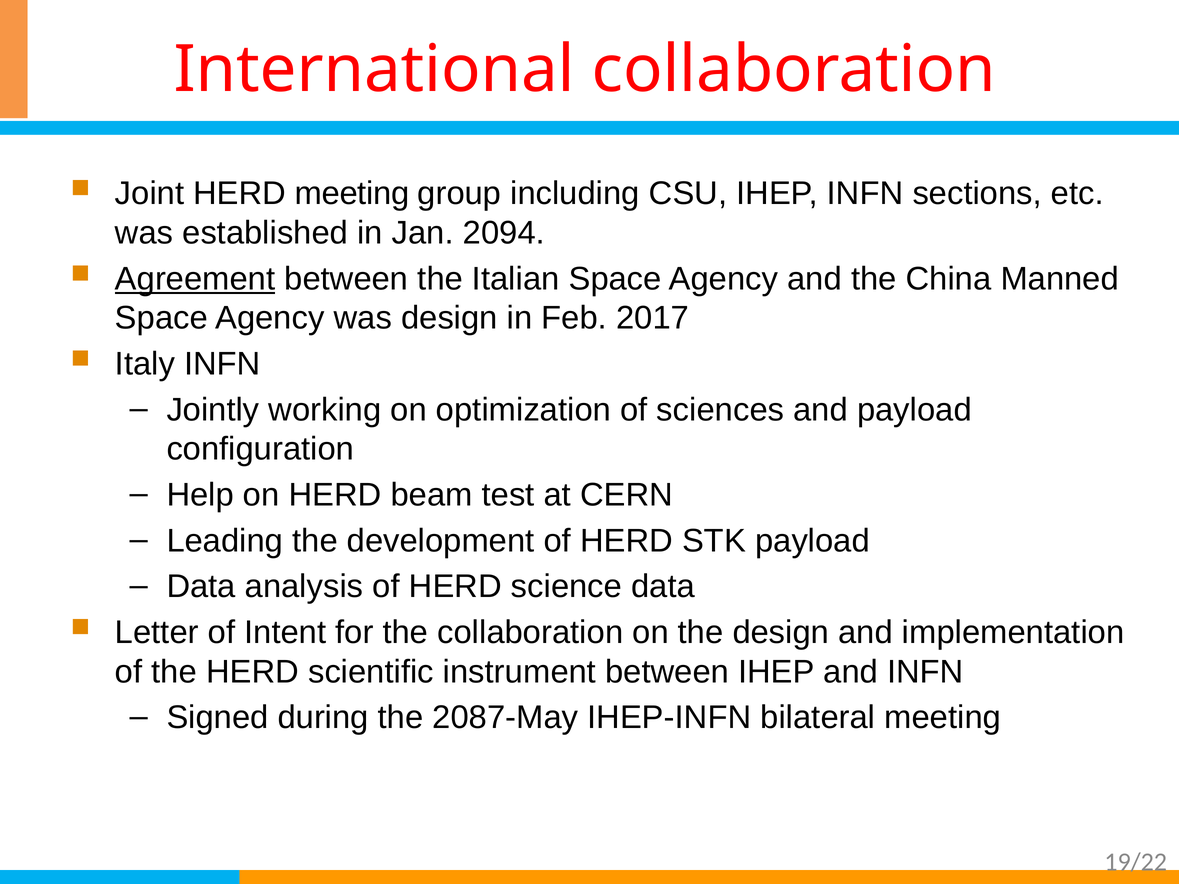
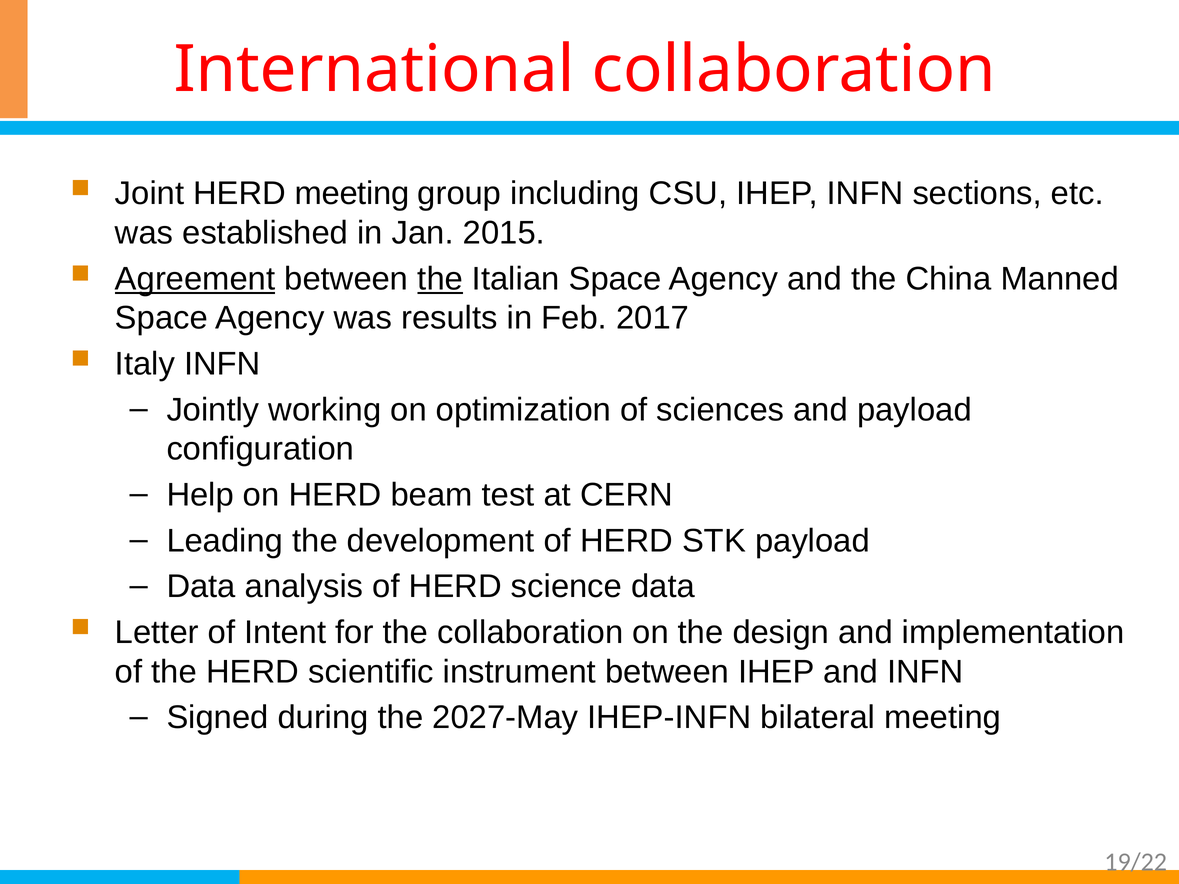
2094: 2094 -> 2015 (504, 233)
the underline: none -> present (440, 279)
was design: design -> results (449, 318)
2087-May: 2087-May -> 2027-May (505, 718)
